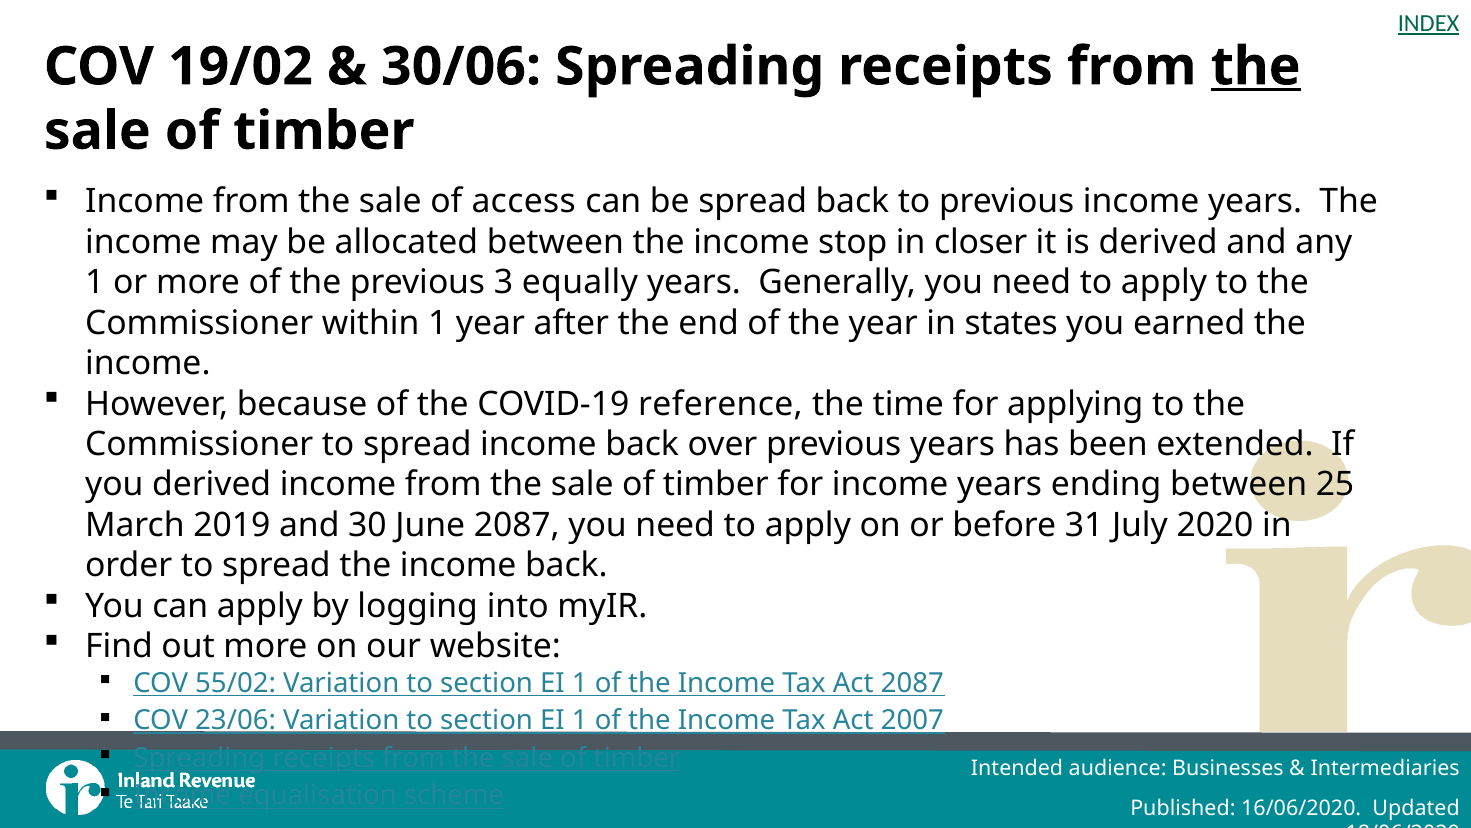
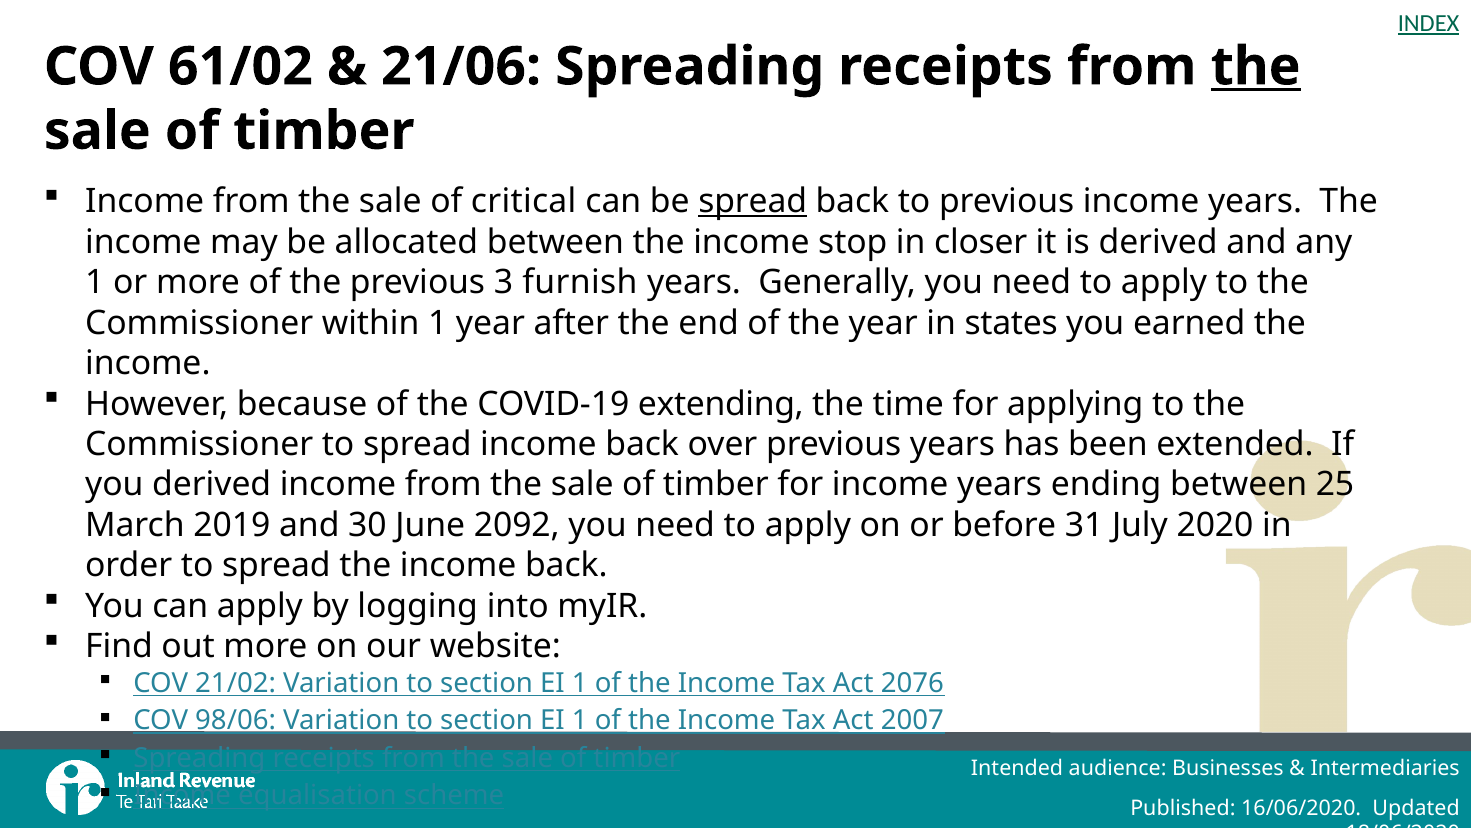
19/02: 19/02 -> 61/02 (240, 67)
30/06: 30/06 -> 21/06 (461, 67)
access: access -> critical (524, 201)
spread underline: none -> present (753, 201)
equally: equally -> furnish (580, 282)
reference: reference -> extending (721, 404)
June 2087: 2087 -> 2092 (517, 525)
55/02: 55/02 -> 21/02 (236, 683)
Act 2087: 2087 -> 2076 (912, 683)
23/06: 23/06 -> 98/06 (236, 720)
